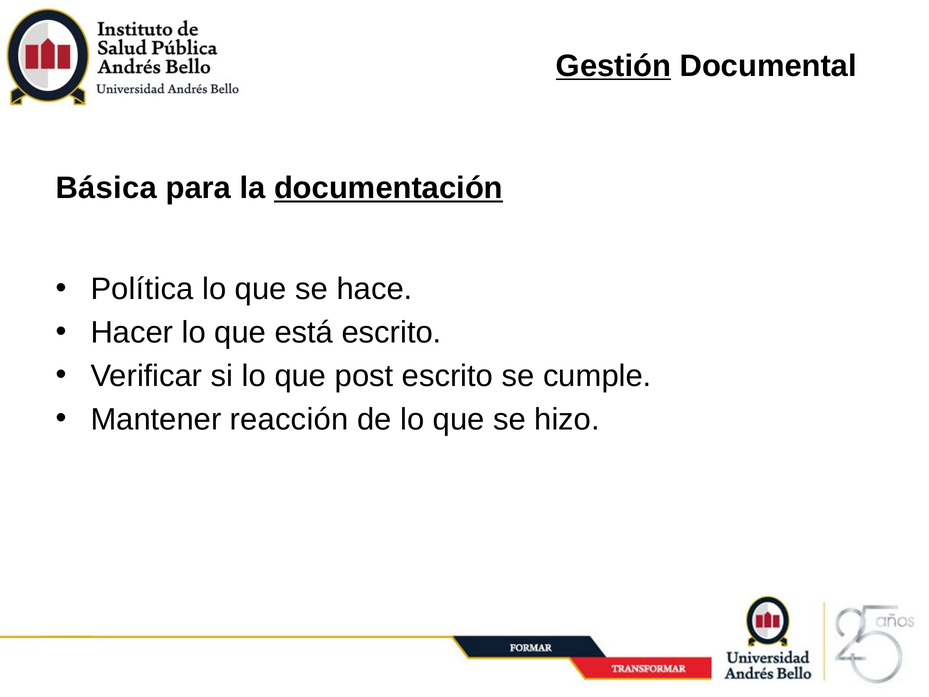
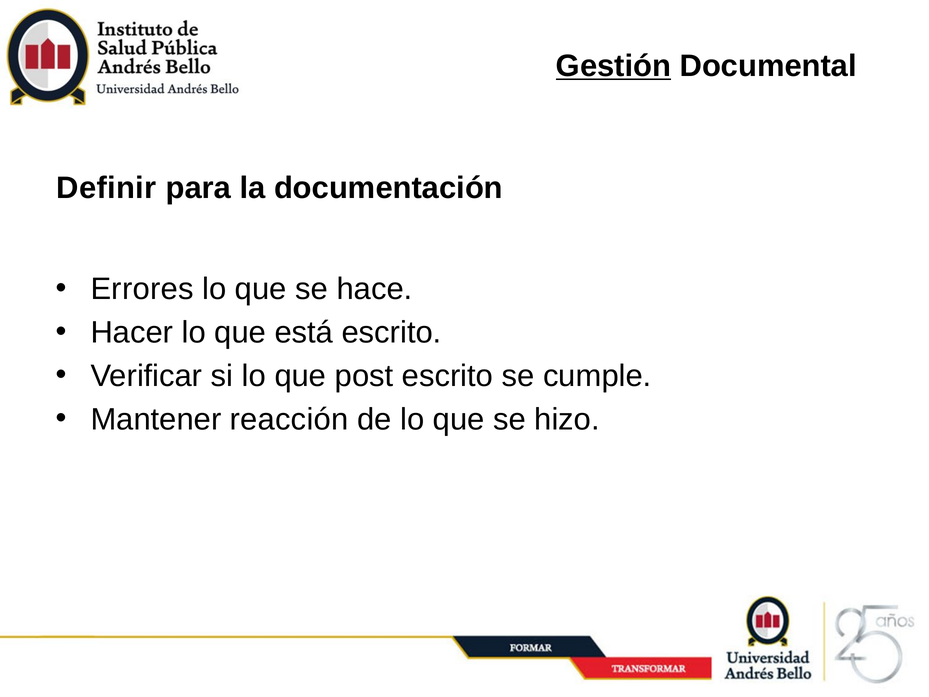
Básica: Básica -> Definir (106, 188)
documentación underline: present -> none (388, 188)
Política: Política -> Errores (142, 289)
